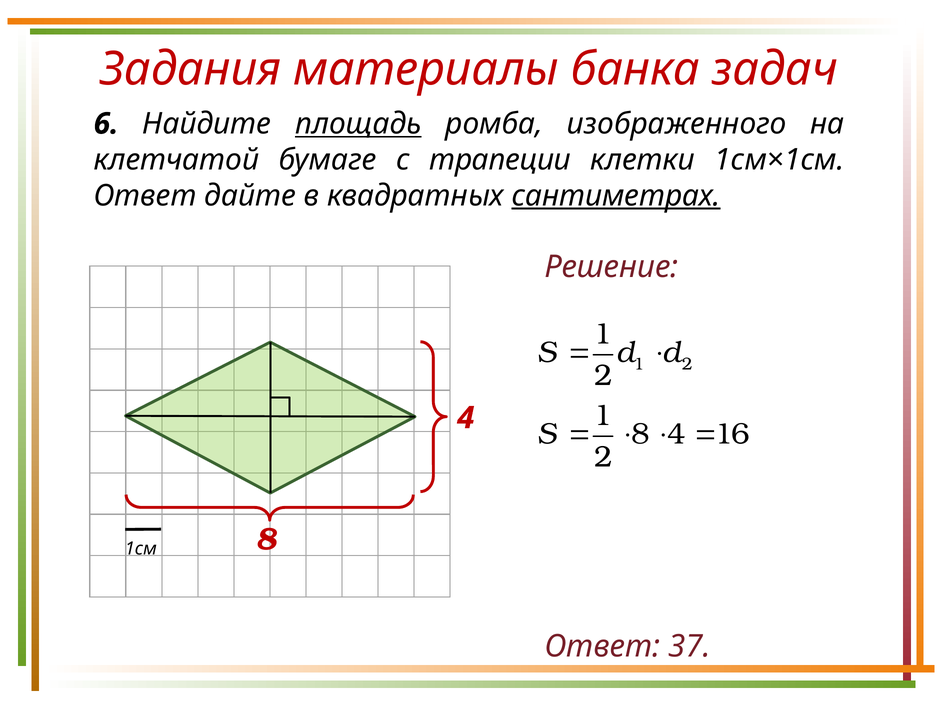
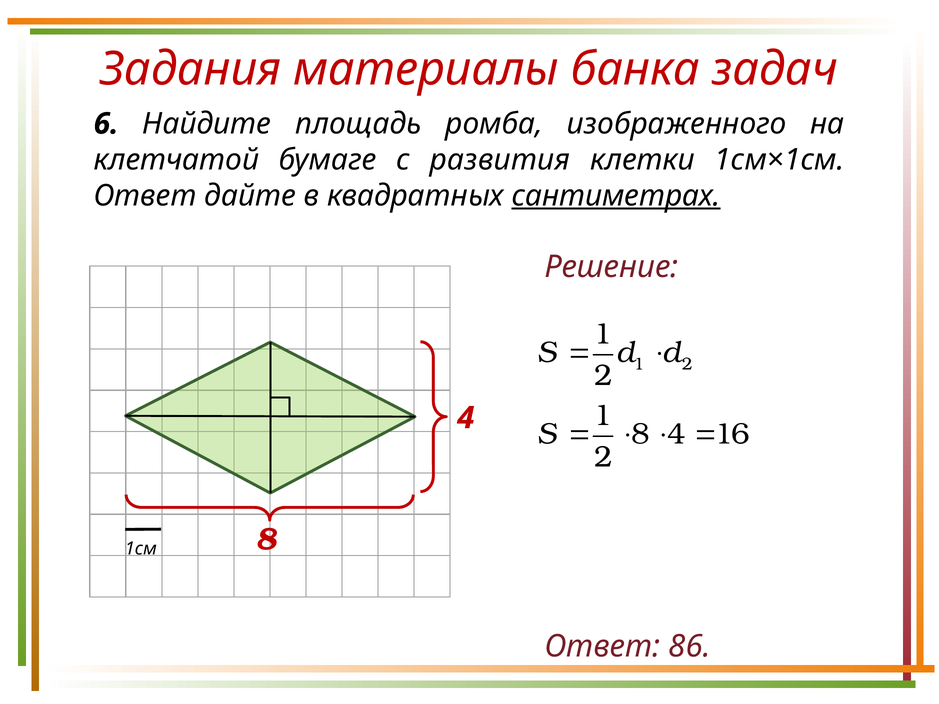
площадь underline: present -> none (358, 124)
трапеции: трапеции -> развития (500, 160)
37: 37 -> 86 (690, 647)
